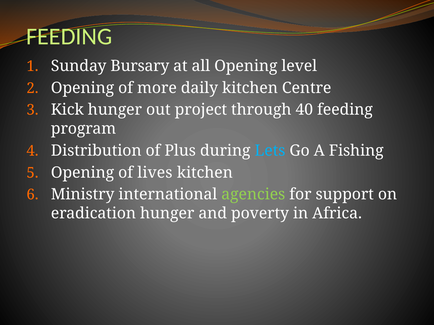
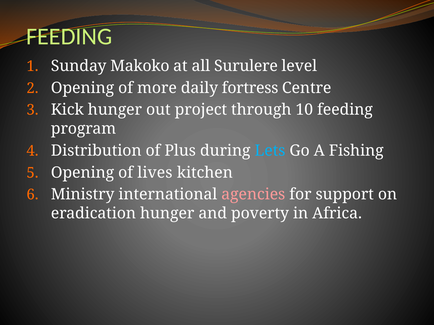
Bursary: Bursary -> Makoko (140, 66)
all Opening: Opening -> Surulere (246, 66)
daily kitchen: kitchen -> fortress (250, 88)
40: 40 -> 10 (304, 110)
agencies colour: light green -> pink (253, 195)
